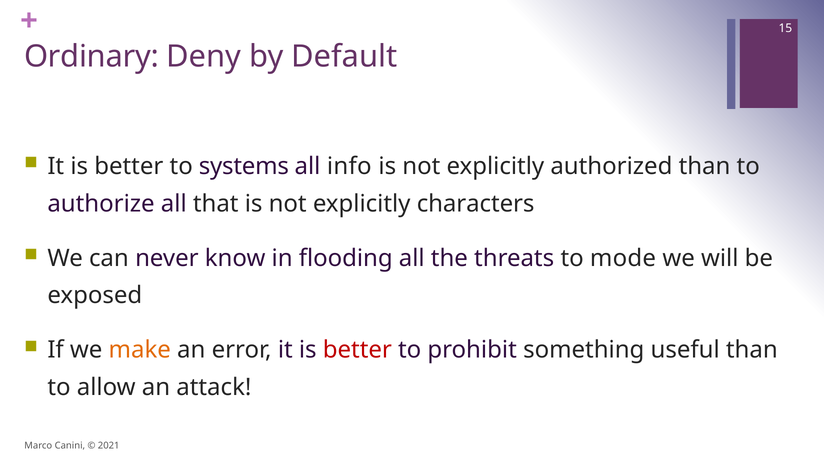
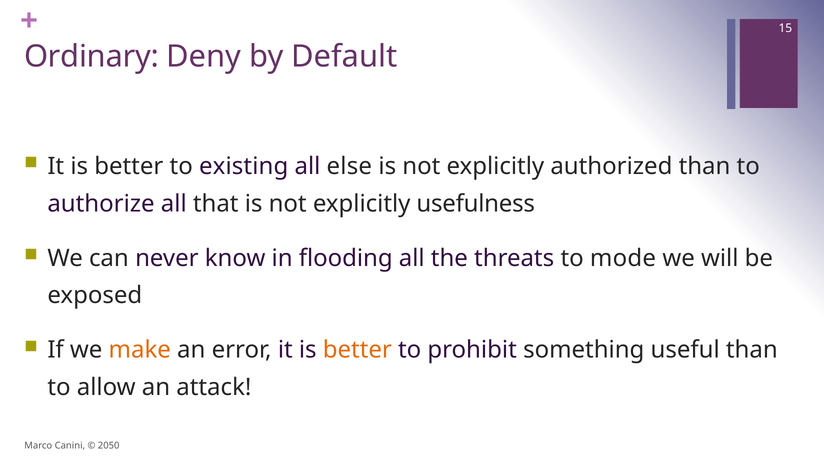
systems: systems -> existing (244, 166)
info: info -> else (349, 166)
characters: characters -> usefulness (476, 204)
better colour: red -> orange (357, 350)
2021: 2021 -> 2050 (109, 446)
